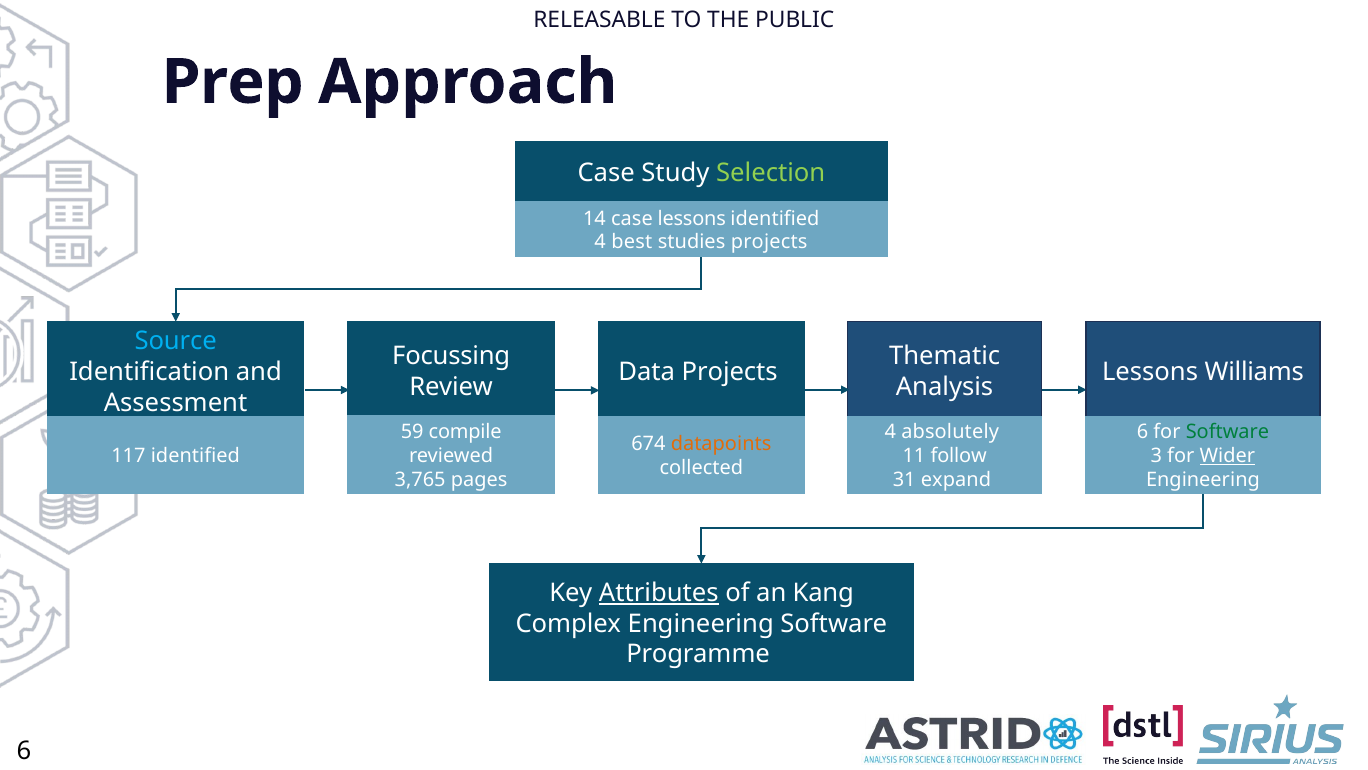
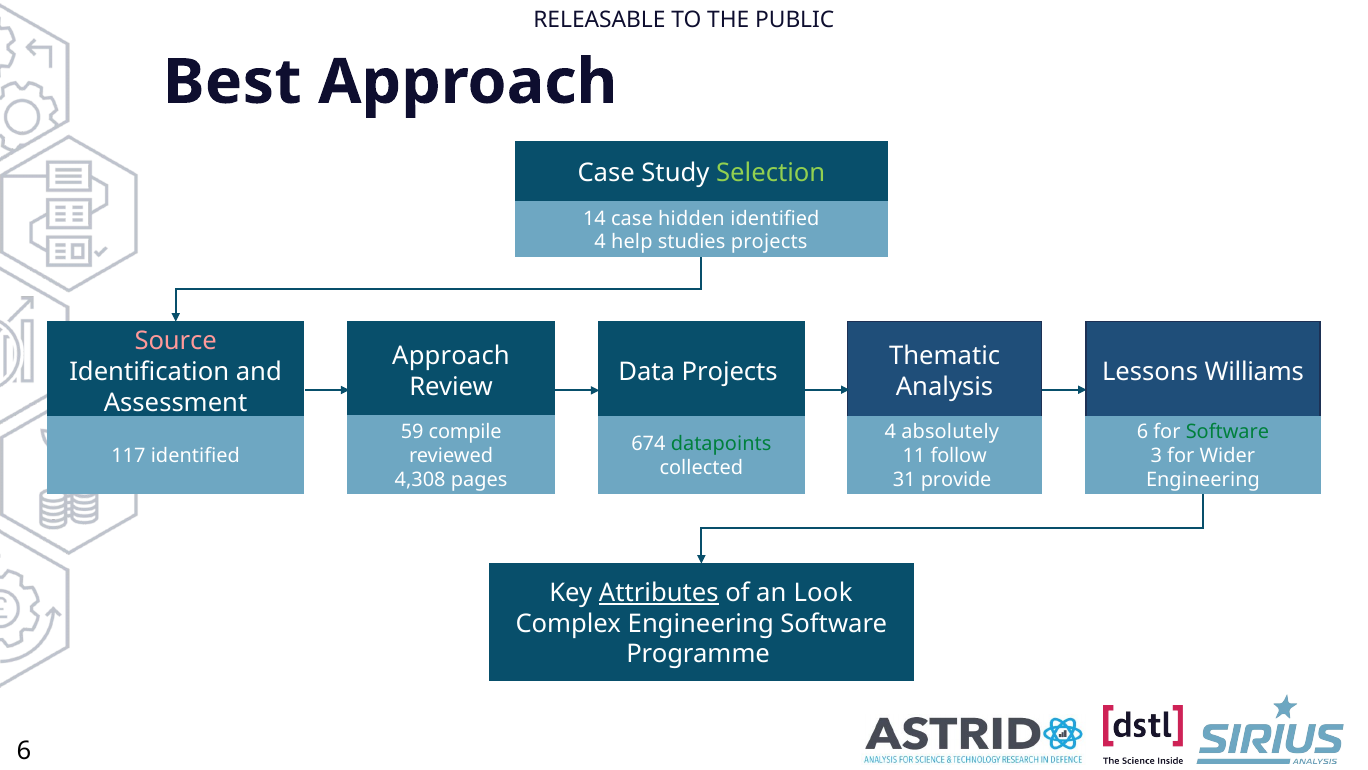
Prep: Prep -> Best (232, 82)
case lessons: lessons -> hidden (692, 218)
best: best -> help (632, 242)
Source colour: light blue -> pink (176, 341)
Focussing: Focussing -> Approach (451, 356)
datapoints colour: orange -> green (721, 444)
Wider underline: present -> none (1227, 456)
3,765: 3,765 -> 4,308 (420, 480)
expand: expand -> provide (956, 480)
Kang: Kang -> Look (823, 593)
